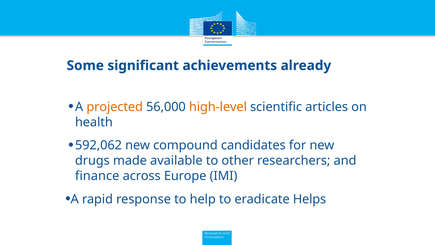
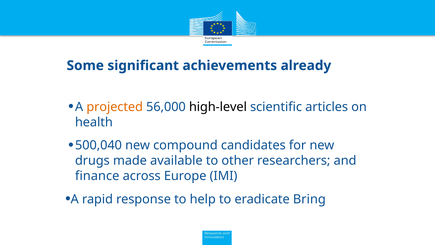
high-level colour: orange -> black (218, 107)
592,062: 592,062 -> 500,040 (98, 145)
Helps: Helps -> Bring (309, 199)
